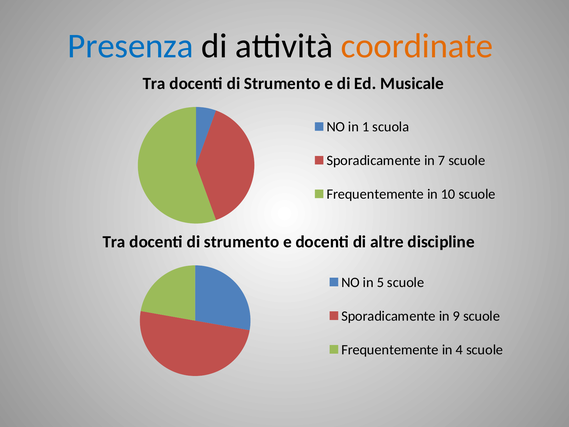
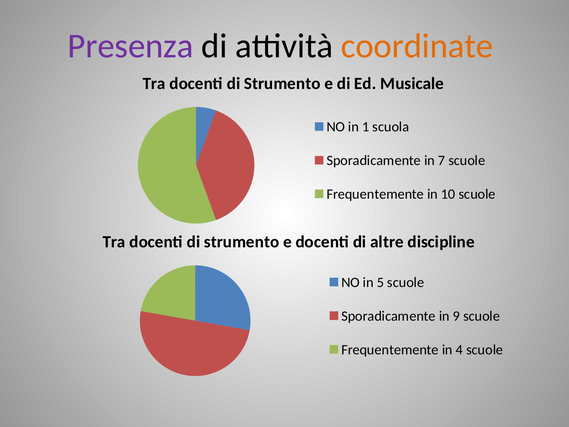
Presenza colour: blue -> purple (131, 46)
